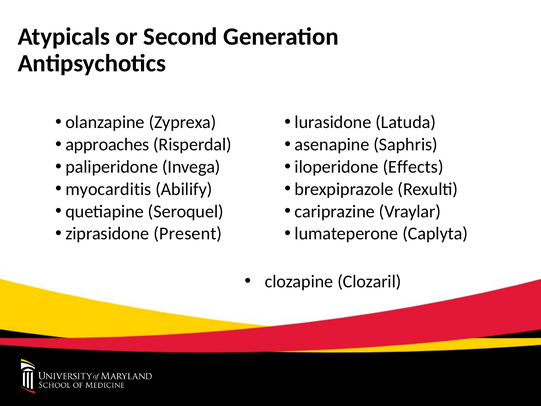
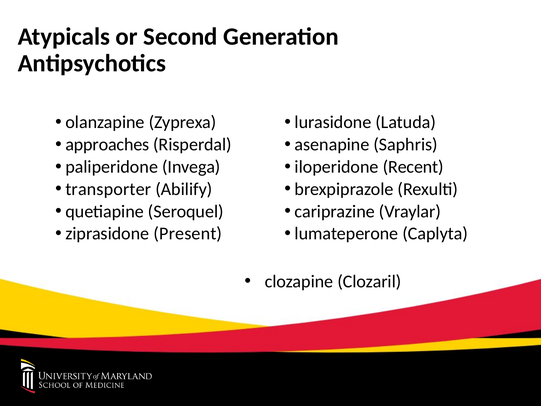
Effects: Effects -> Recent (413, 167)
myocarditis: myocarditis -> transporter (108, 189)
